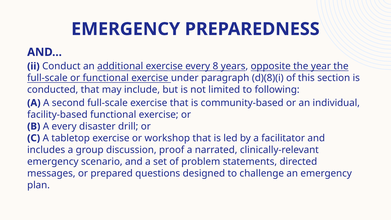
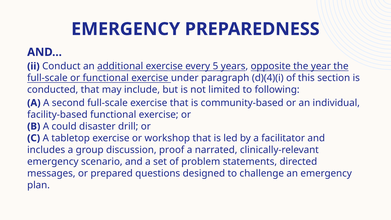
8: 8 -> 5 (215, 66)
d)(8)(i: d)(8)(i -> d)(4)(i (268, 78)
A every: every -> could (64, 126)
